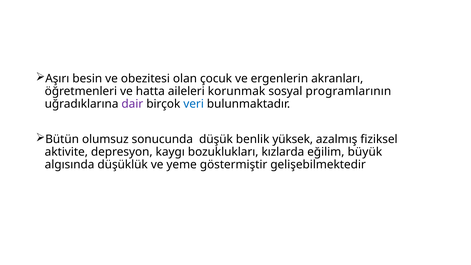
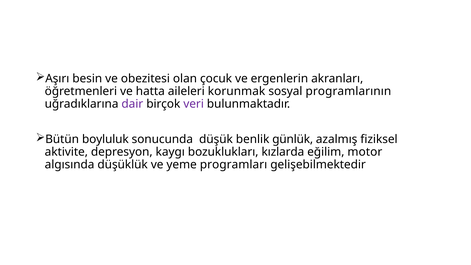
veri colour: blue -> purple (194, 104)
olumsuz: olumsuz -> boyluluk (105, 139)
yüksek: yüksek -> günlük (293, 139)
büyük: büyük -> motor (365, 152)
göstermiştir: göstermiştir -> programları (234, 165)
